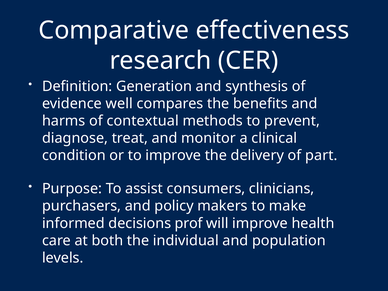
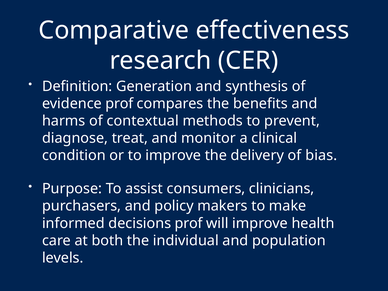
evidence well: well -> prof (119, 104)
part: part -> bias (321, 155)
